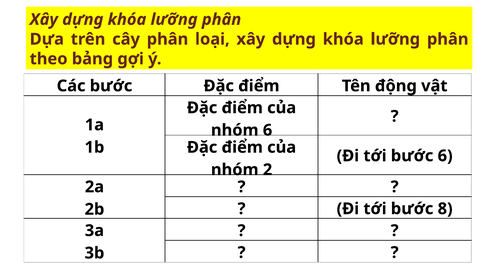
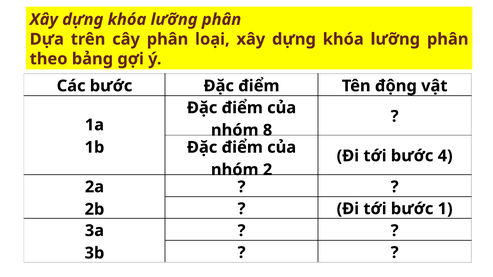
nhóm 6: 6 -> 8 (268, 130)
bước 6: 6 -> 4 (445, 156)
8: 8 -> 1 (445, 209)
